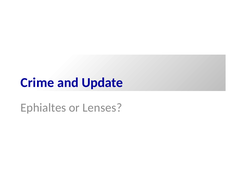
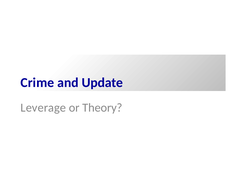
Ephialtes: Ephialtes -> Leverage (43, 108)
Lenses: Lenses -> Theory (102, 108)
